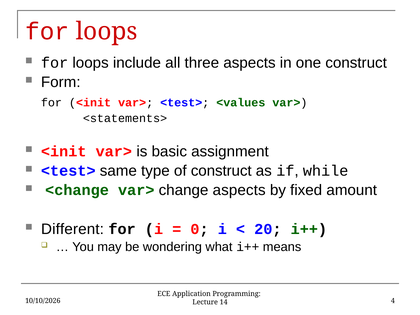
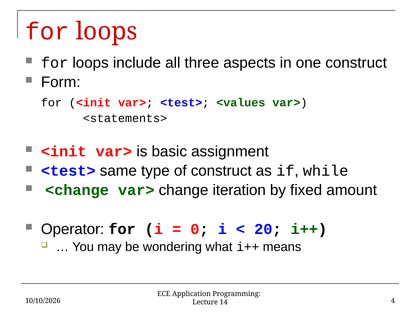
change aspects: aspects -> iteration (239, 190)
Different: Different -> Operator (73, 229)
